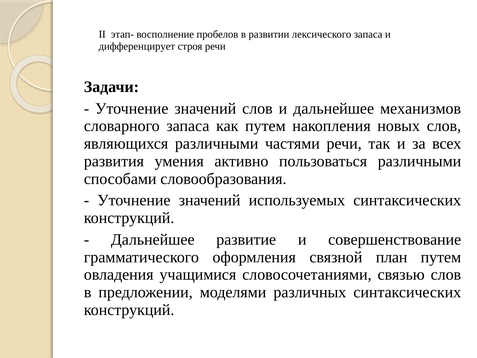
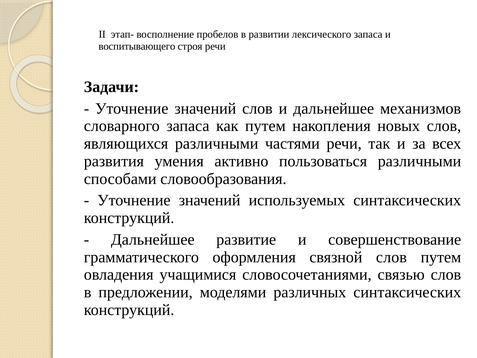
дифференцирует: дифференцирует -> воспитывающего (137, 46)
связной план: план -> слов (391, 257)
